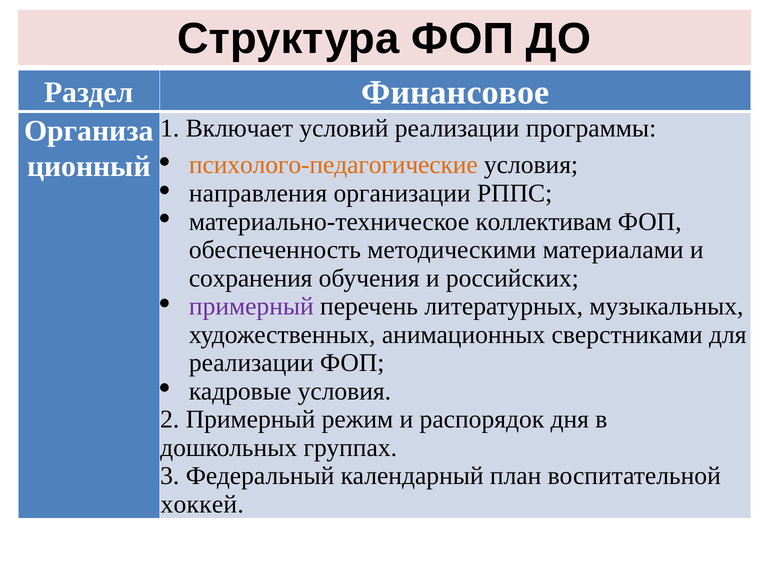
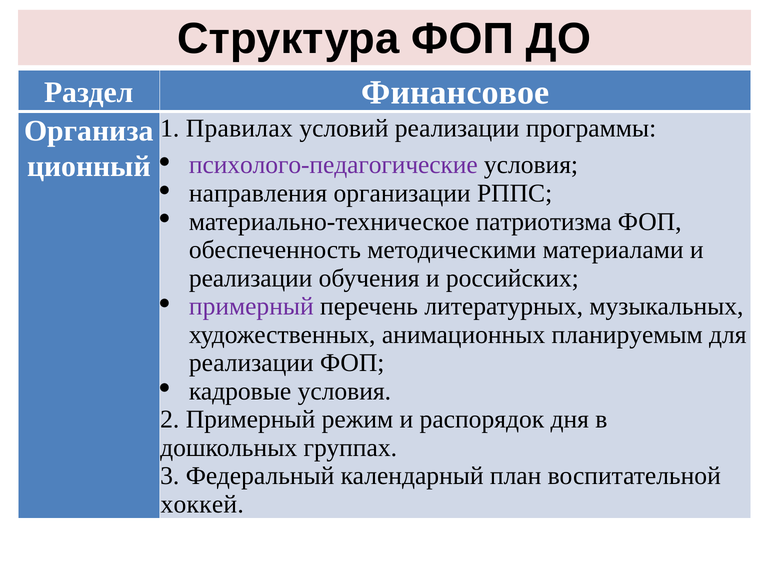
Включает: Включает -> Правилах (239, 128)
психолого-педагогические colour: orange -> purple (333, 165)
коллективам: коллективам -> патриотизма (544, 221)
сохранения: сохранения -> реализации (251, 278)
сверстниками: сверстниками -> планируемым (627, 334)
